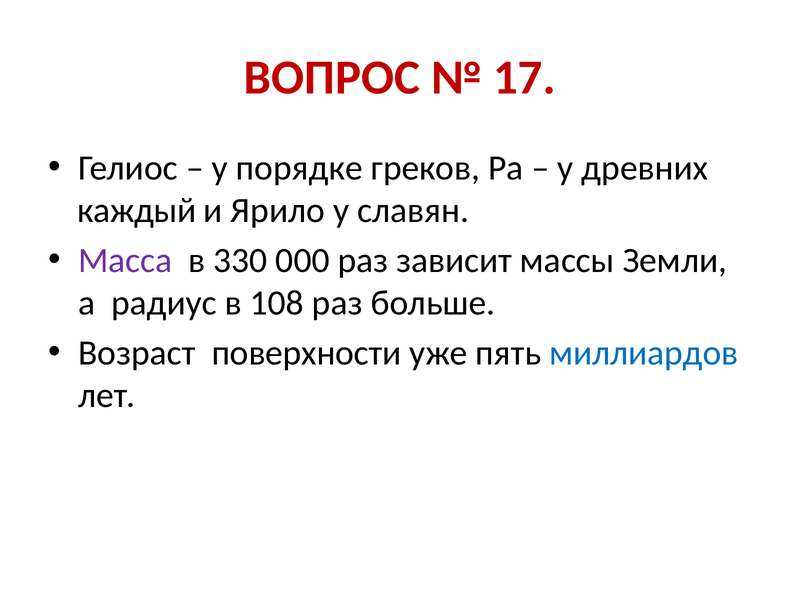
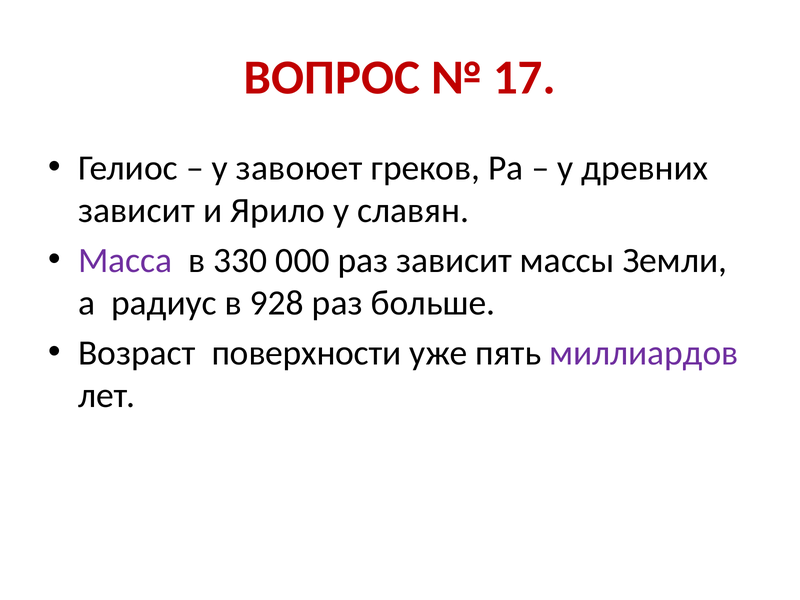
порядке: порядке -> завоюет (299, 168)
каждый: каждый -> зависит (137, 211)
108: 108 -> 928 (277, 303)
миллиардов colour: blue -> purple (644, 353)
